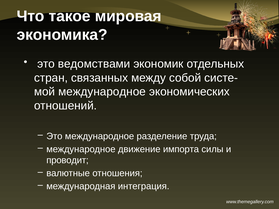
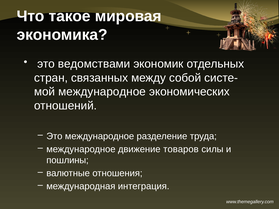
импорта: импорта -> товаров (181, 149)
проводит: проводит -> пошлины (67, 161)
